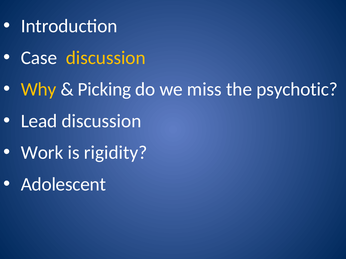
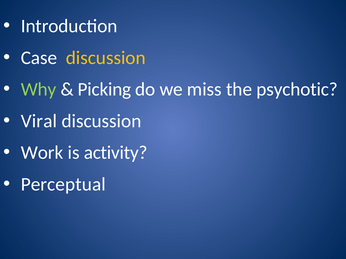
Why colour: yellow -> light green (39, 90)
Lead: Lead -> Viral (39, 121)
rigidity: rigidity -> activity (116, 153)
Adolescent: Adolescent -> Perceptual (63, 185)
